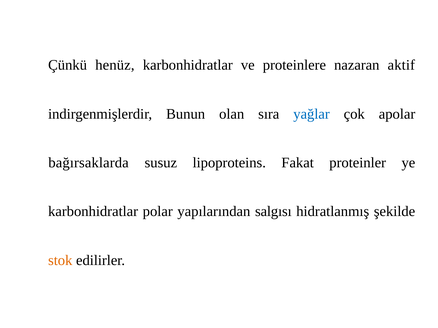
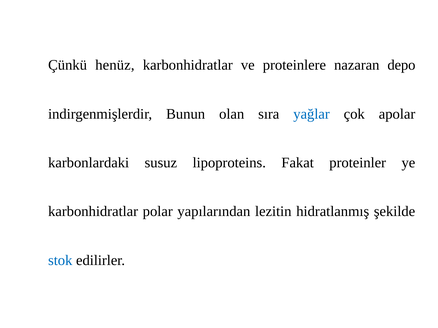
aktif: aktif -> depo (401, 65)
bağırsaklarda: bağırsaklarda -> karbonlardaki (89, 163)
salgısı: salgısı -> lezitin (273, 212)
stok colour: orange -> blue (60, 261)
